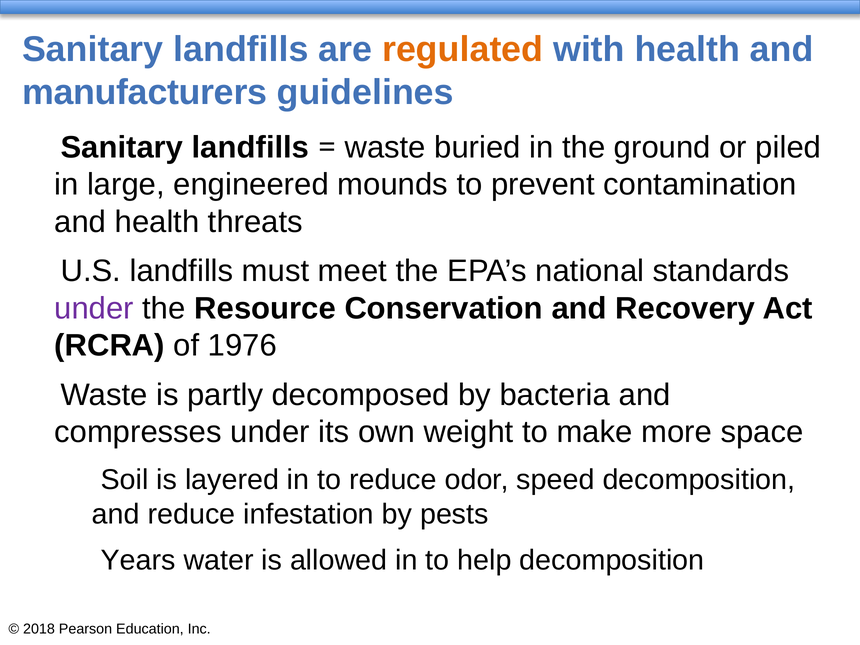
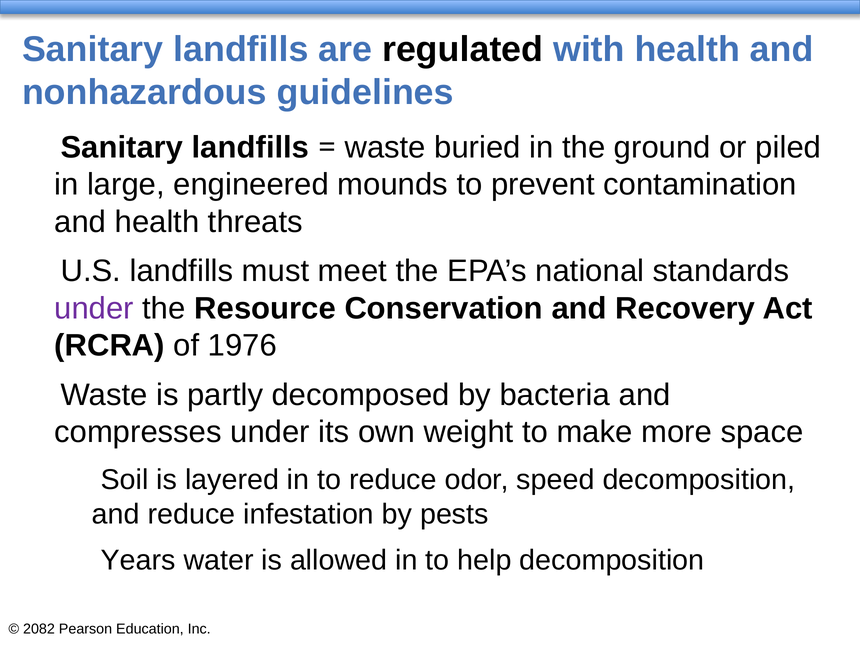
regulated colour: orange -> black (463, 49)
manufacturers: manufacturers -> nonhazardous (144, 92)
2018: 2018 -> 2082 (39, 629)
